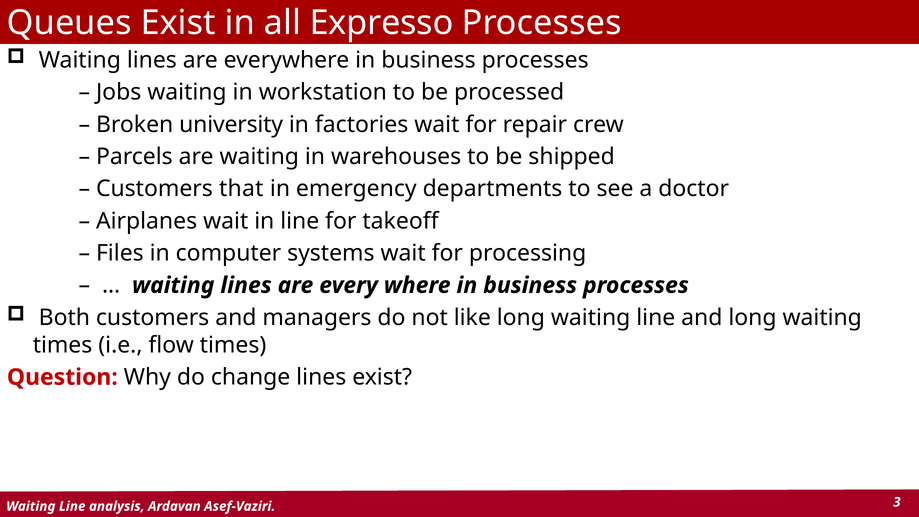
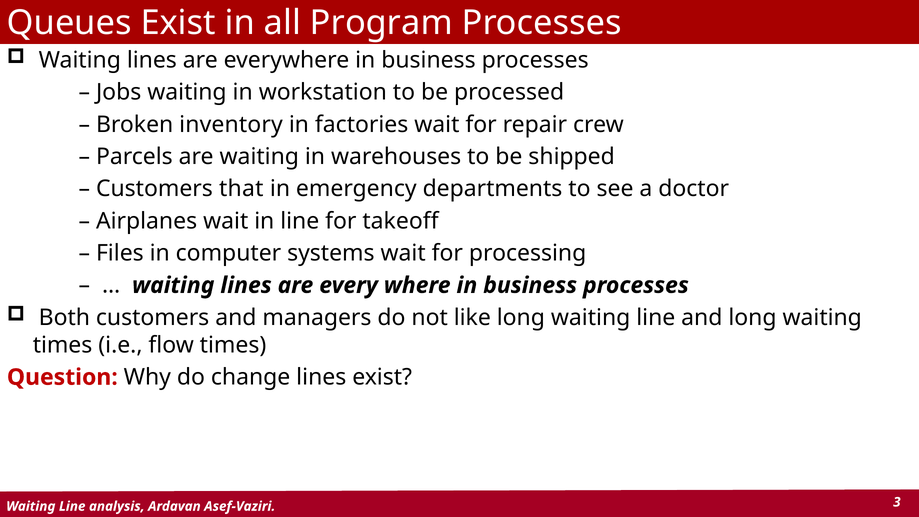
Expresso: Expresso -> Program (381, 23)
university: university -> inventory (231, 125)
